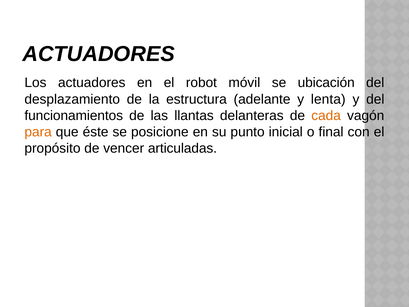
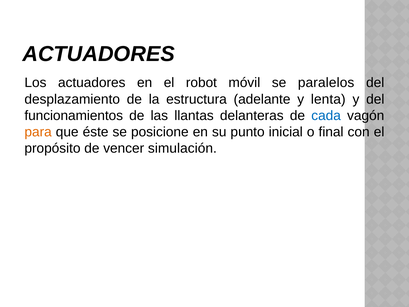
ubicación: ubicación -> paralelos (326, 83)
cada colour: orange -> blue (326, 115)
articuladas: articuladas -> simulación (182, 148)
